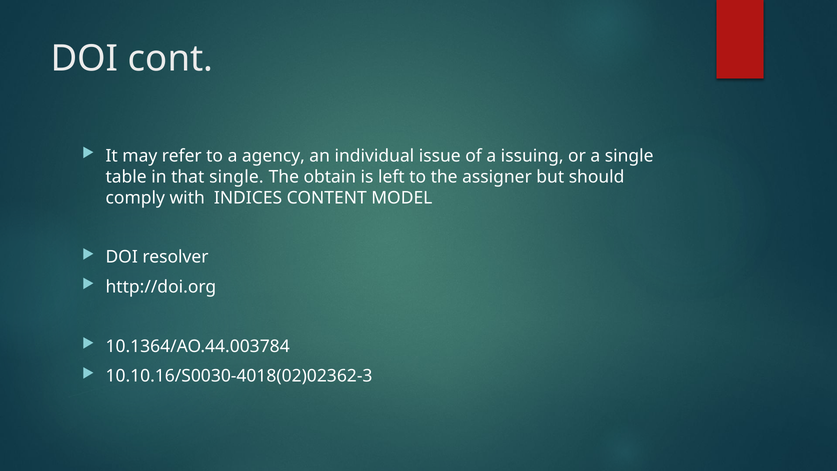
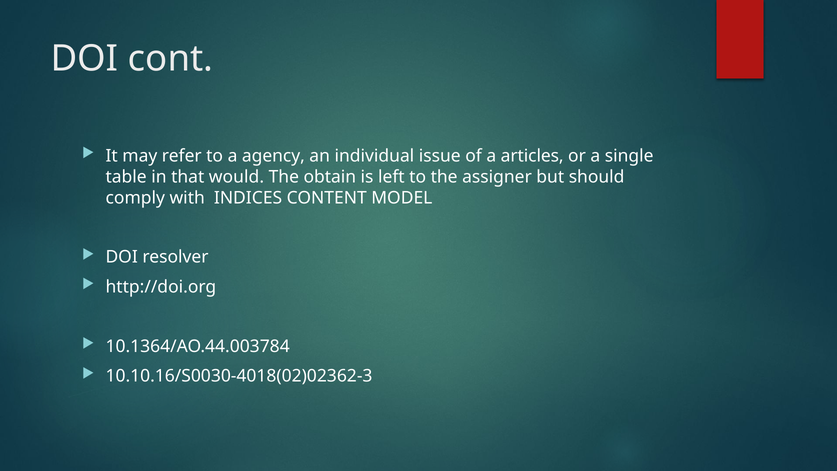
issuing: issuing -> articles (532, 156)
that single: single -> would (236, 177)
